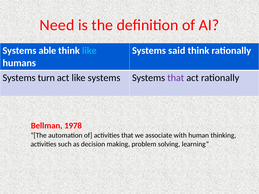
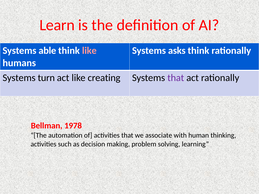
Need: Need -> Learn (57, 25)
like colour: light blue -> pink (89, 51)
said: said -> asks (177, 51)
like systems: systems -> creating (104, 78)
